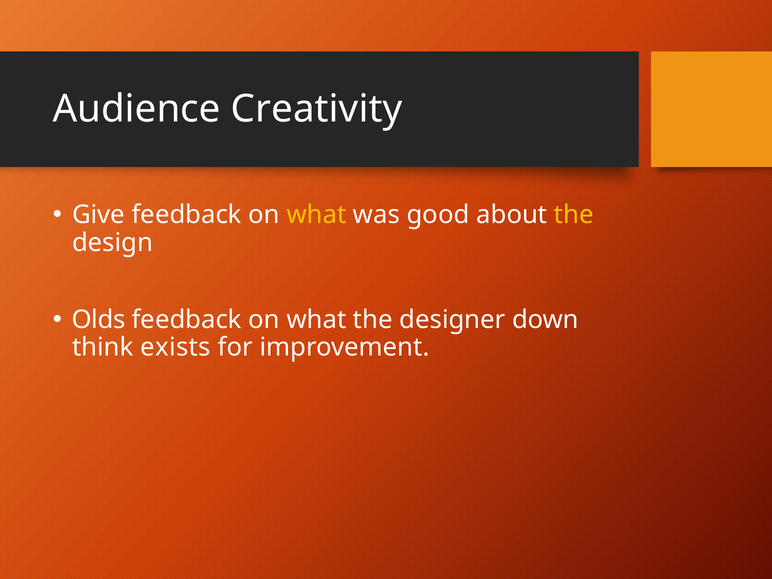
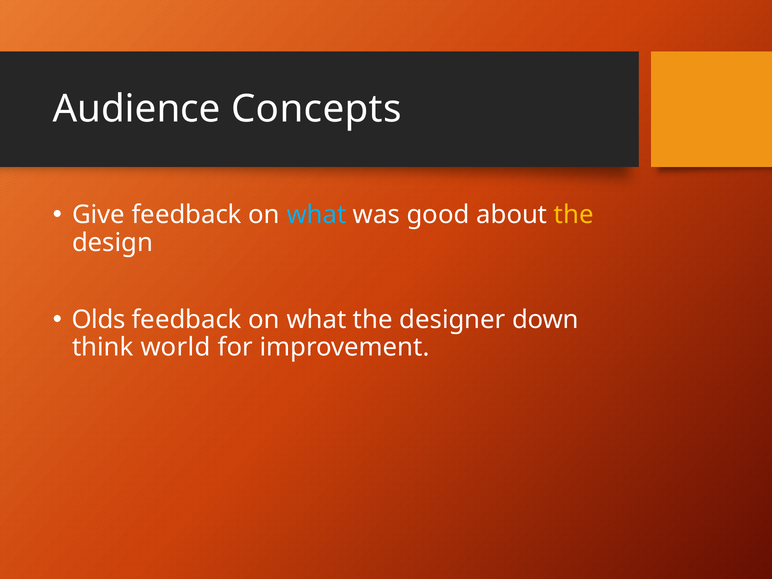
Creativity: Creativity -> Concepts (316, 109)
what colour: yellow -> light blue (316, 215)
exists: exists -> world (175, 347)
